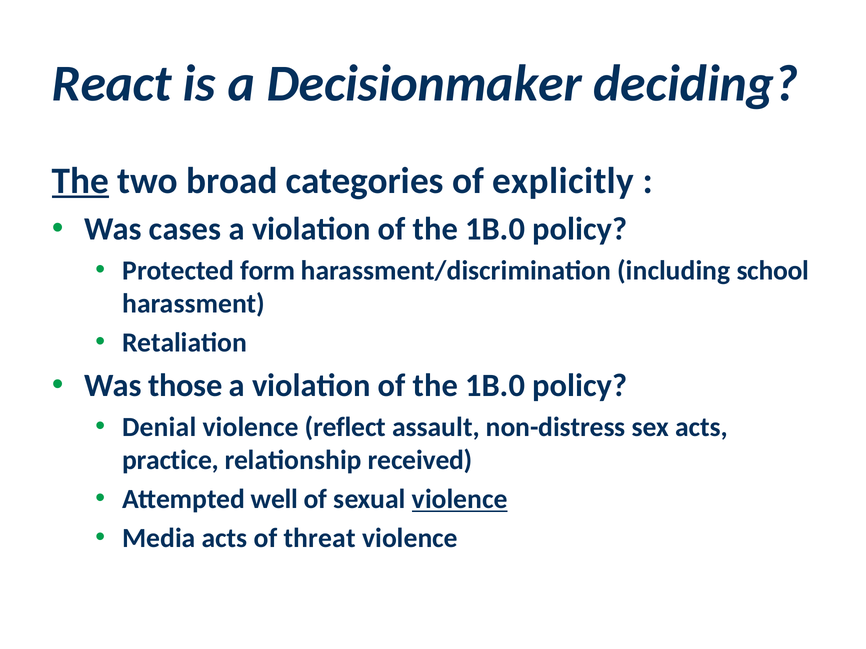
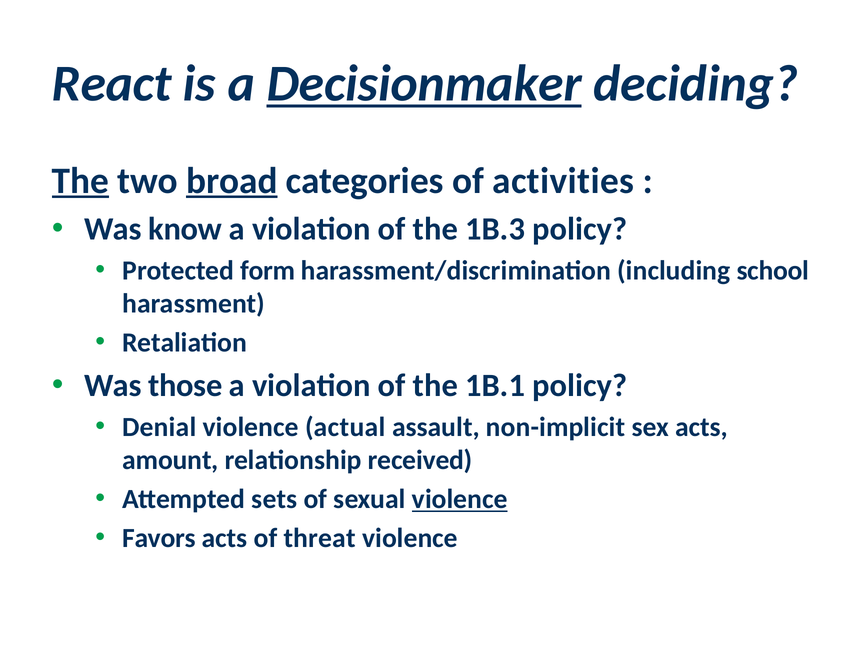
Decisionmaker underline: none -> present (424, 84)
broad underline: none -> present (232, 181)
explicitly: explicitly -> activities (563, 181)
cases: cases -> know (185, 229)
1B.0: 1B.0 -> 1B.3 (495, 229)
1B.0: 1B.0 -> 1B.1 (495, 386)
reflect: reflect -> actual (345, 427)
non-distress: non-distress -> non-implicit (556, 427)
practice: practice -> amount (170, 461)
well: well -> sets (274, 500)
Media: Media -> Favors (159, 539)
